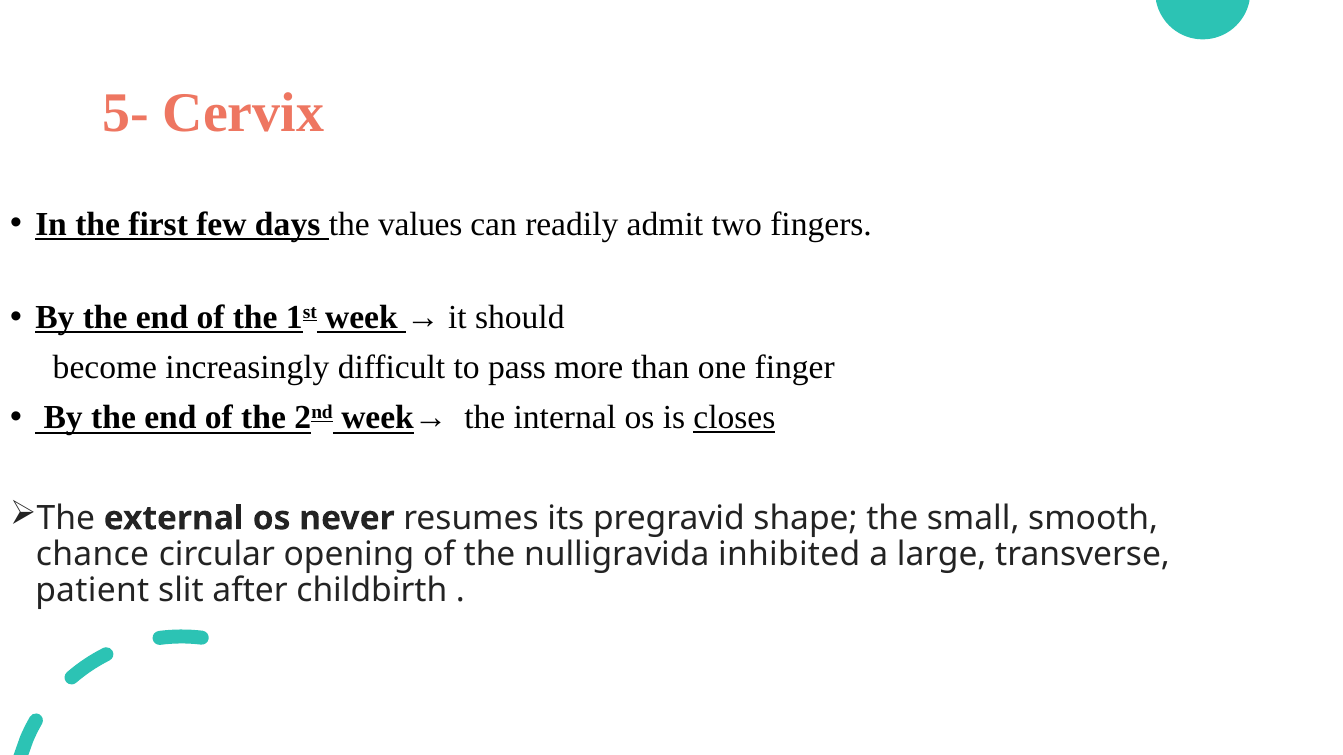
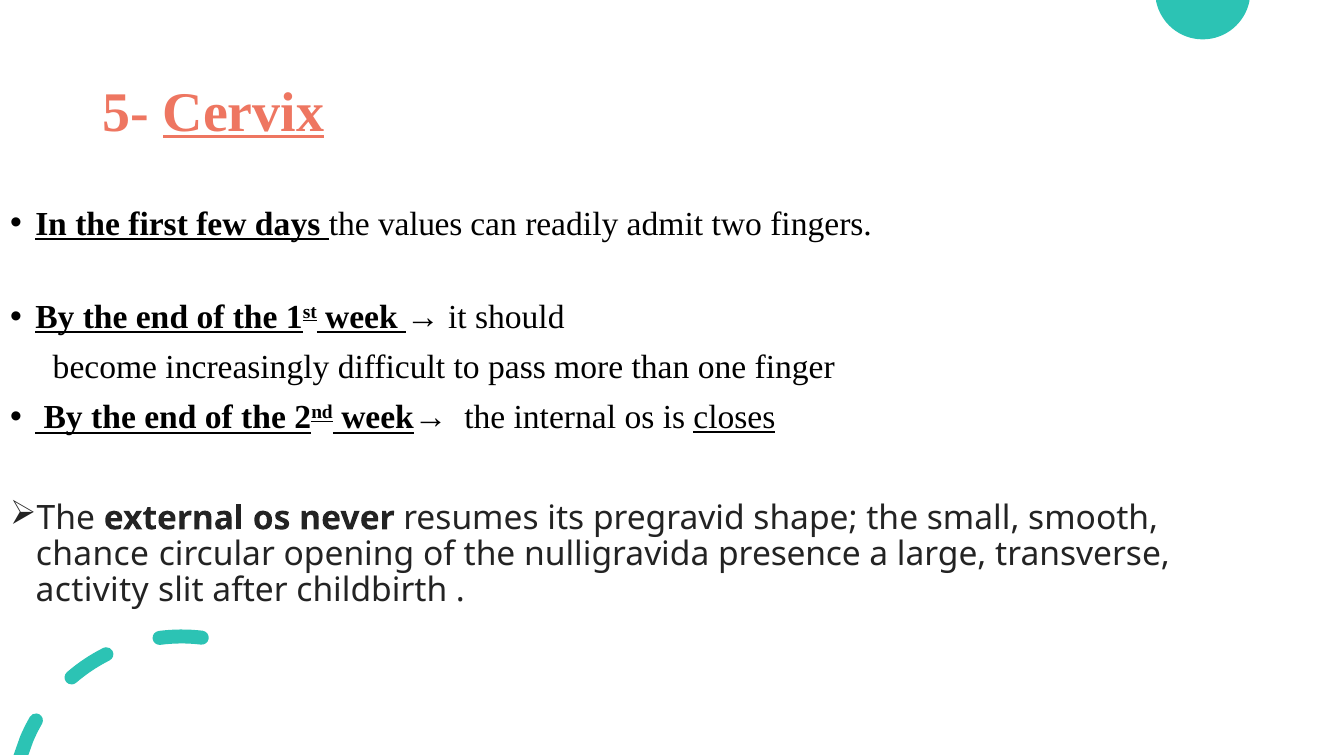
Cervix underline: none -> present (243, 113)
inhibited: inhibited -> presence (789, 555)
patient: patient -> activity (92, 591)
